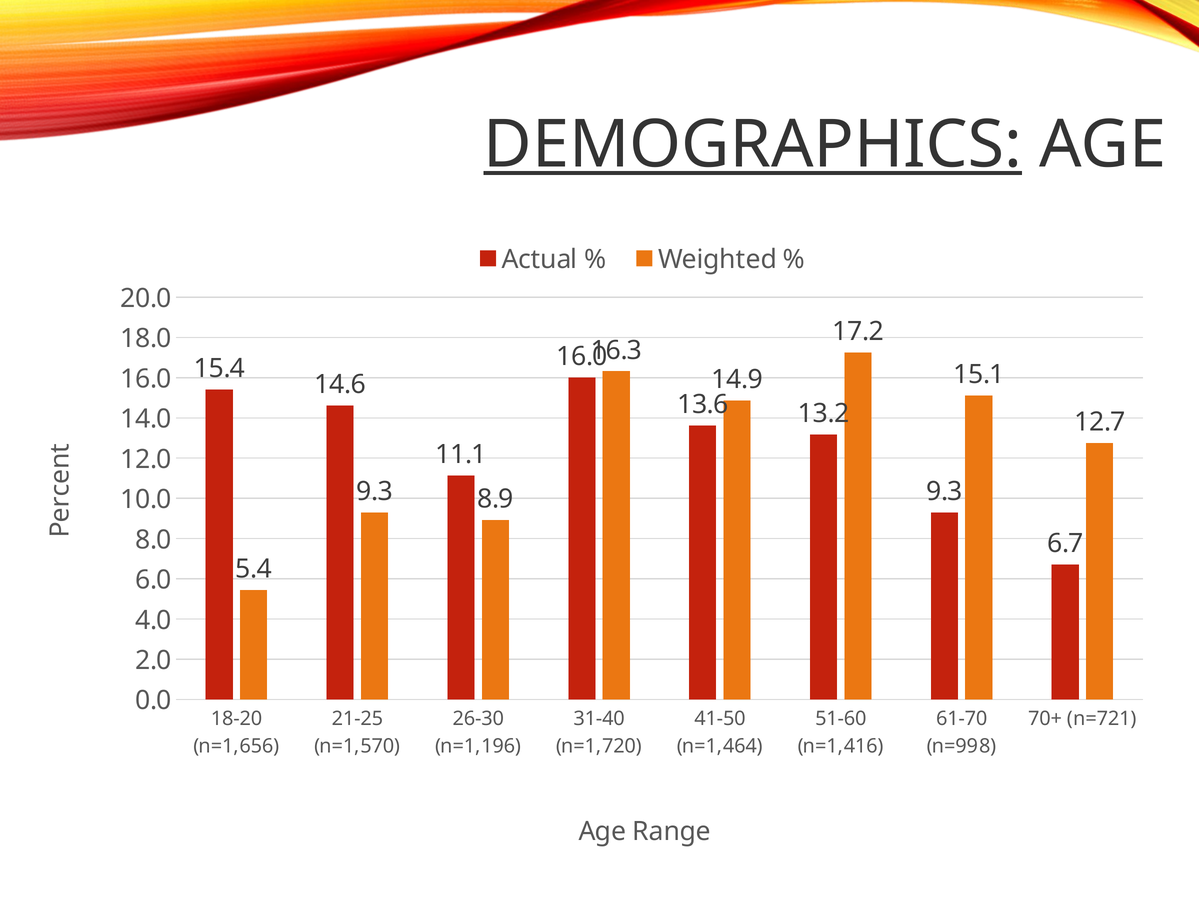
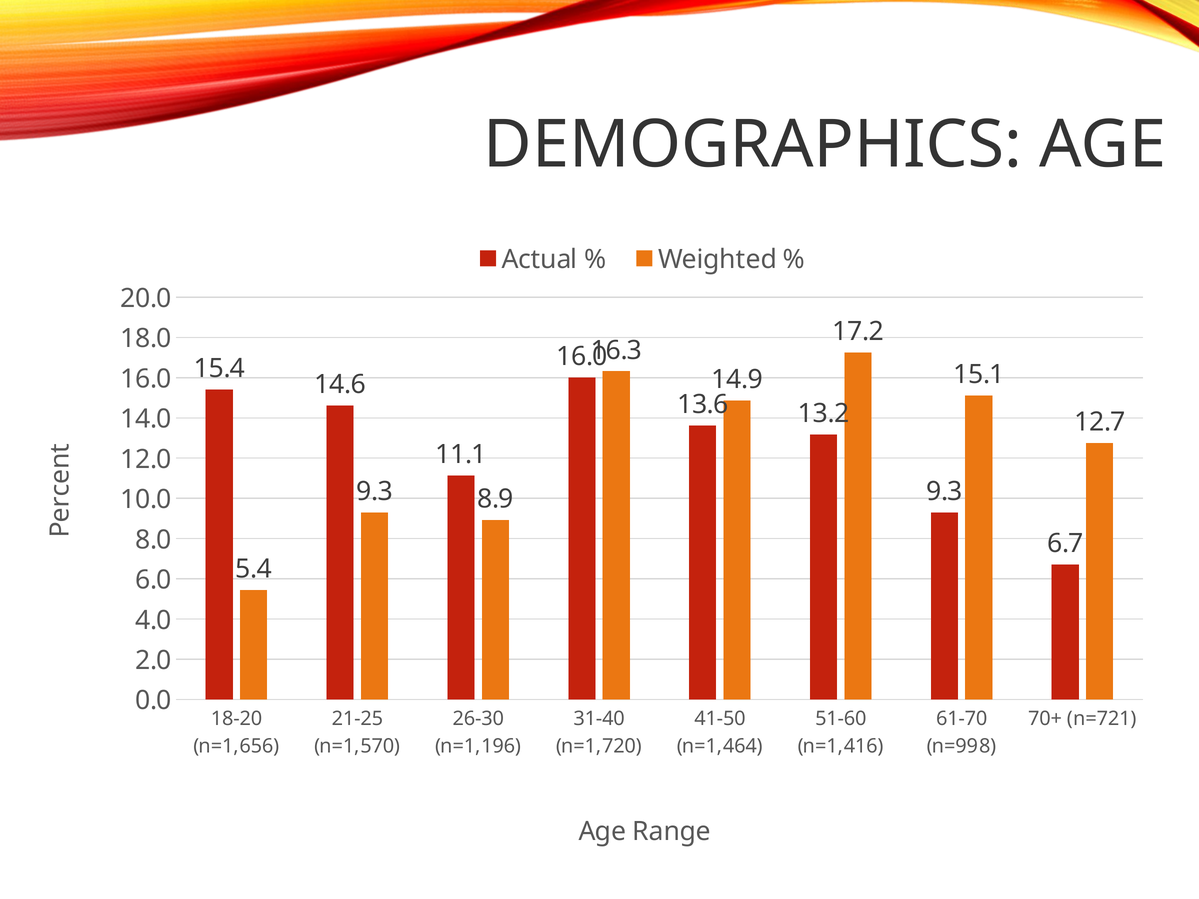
DEMOGRAPHICS underline: present -> none (753, 145)
